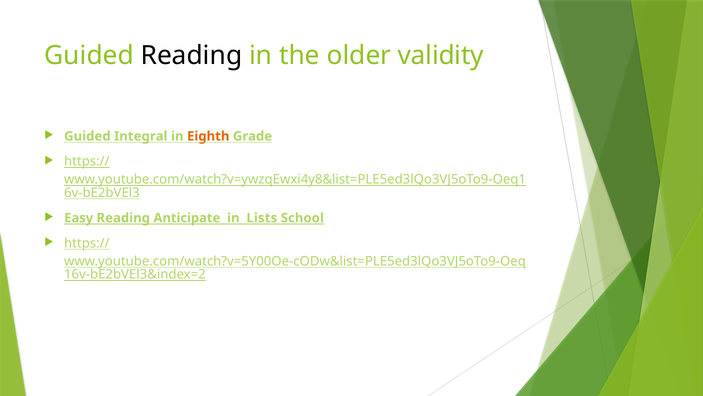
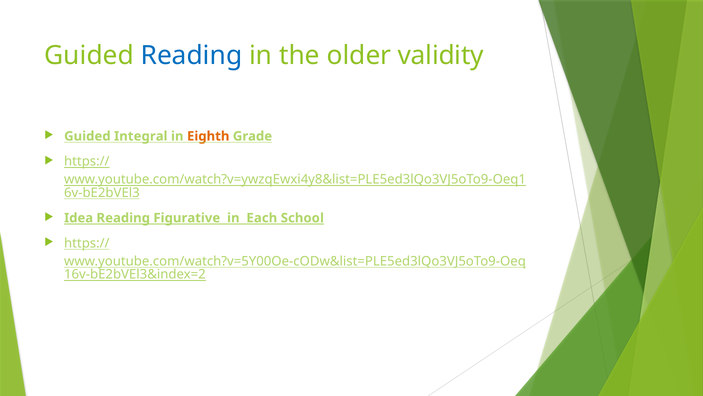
Reading colour: black -> blue (191, 55)
Easy: Easy -> Idea (79, 218)
Anticipate: Anticipate -> Figurative (187, 218)
Lists: Lists -> Each (262, 218)
